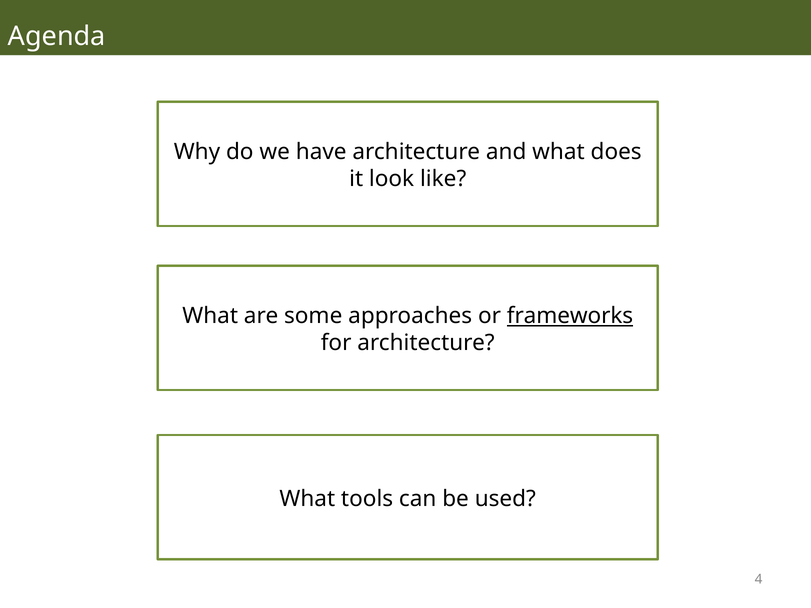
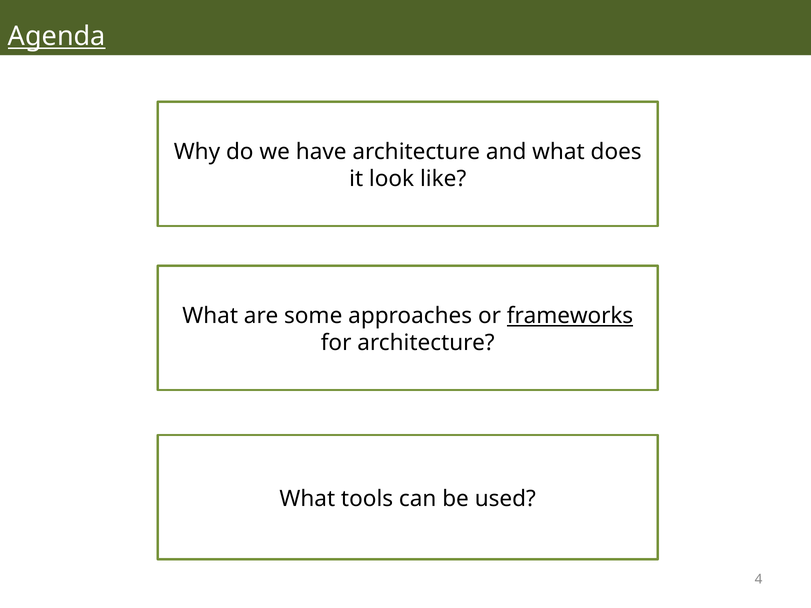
Agenda underline: none -> present (57, 36)
